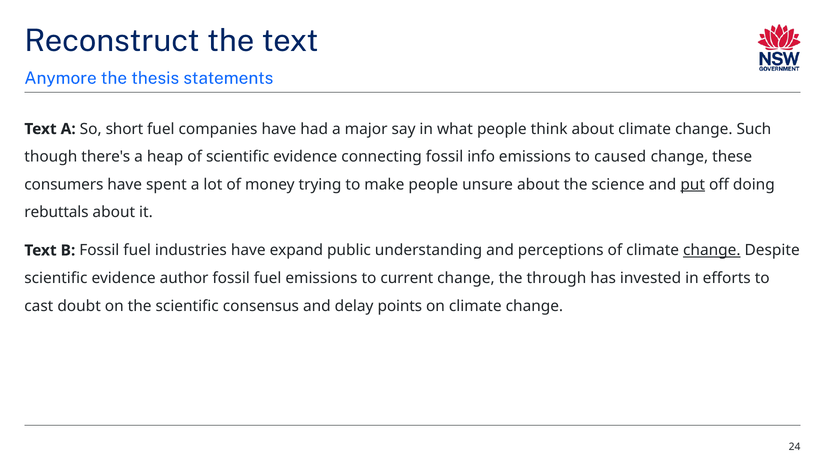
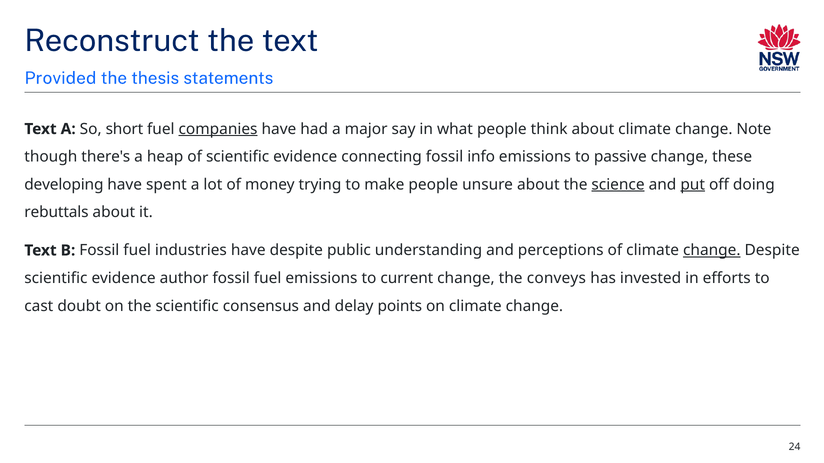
Anymore: Anymore -> Provided (60, 78)
companies underline: none -> present (218, 129)
Such: Such -> Note (754, 129)
caused: caused -> passive (620, 157)
consumers: consumers -> developing (64, 185)
science underline: none -> present (618, 185)
have expand: expand -> despite (296, 251)
through: through -> conveys (556, 278)
